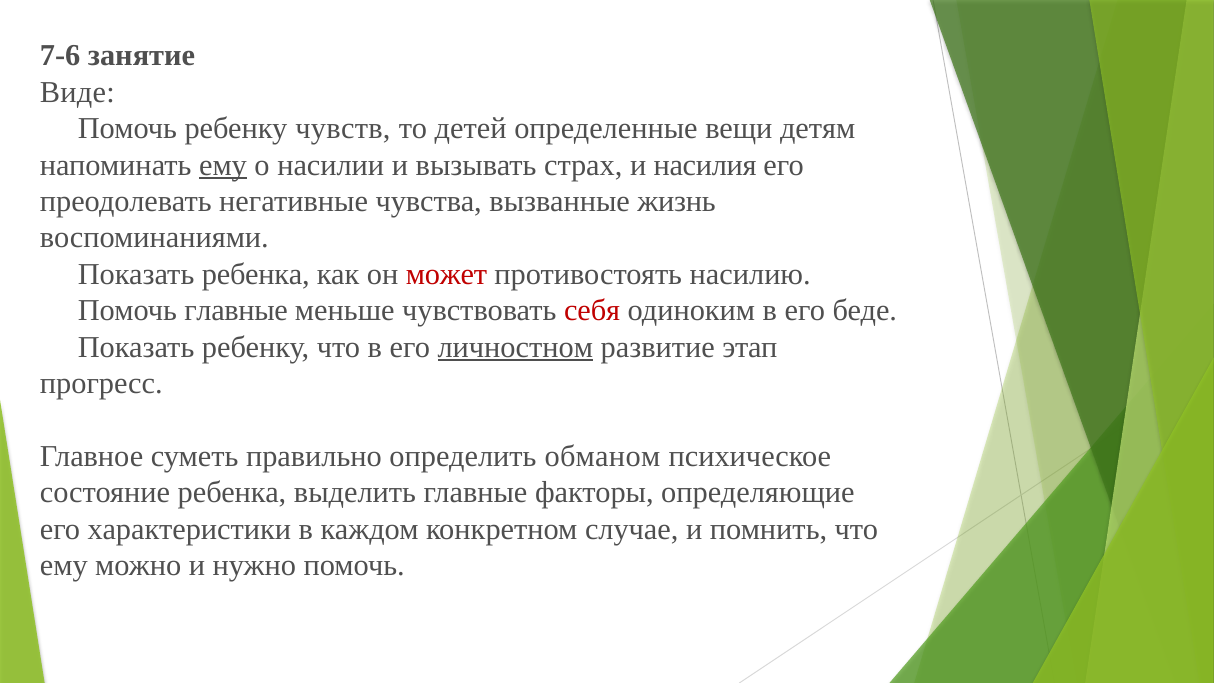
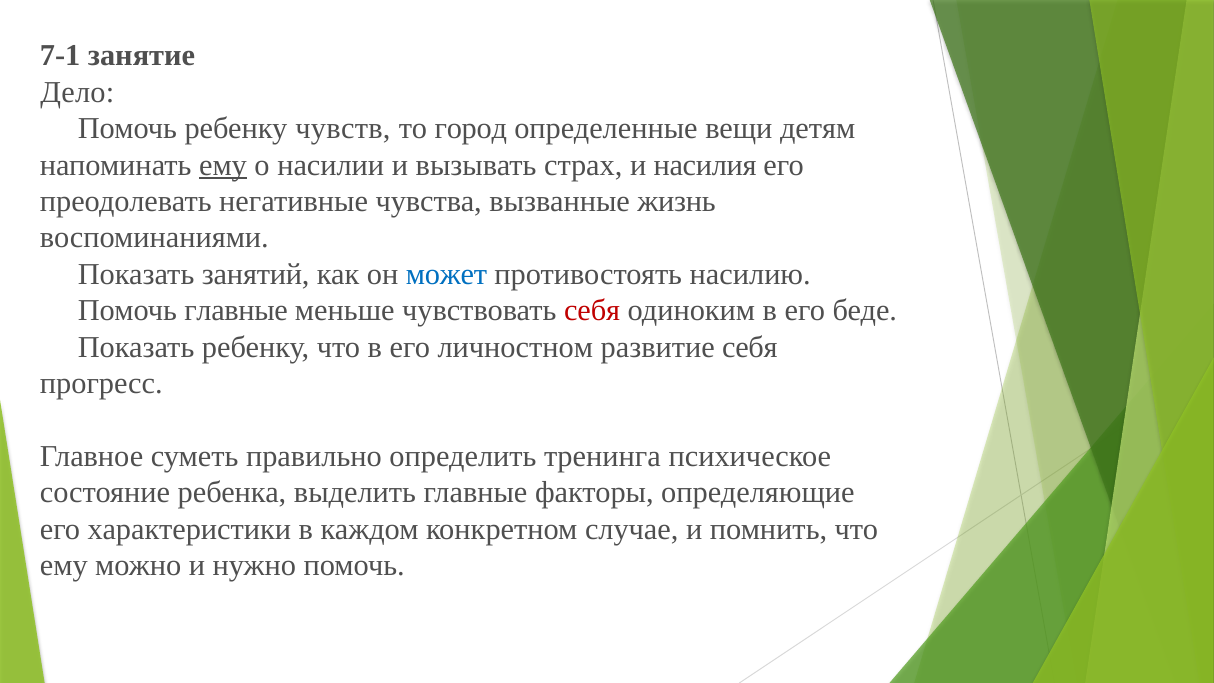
7-6: 7-6 -> 7-1 (60, 56)
Виде: Виде -> Дело (77, 92)
детей: детей -> город (471, 129)
Показать ребенка: ребенка -> занятий (256, 274)
может colour: red -> blue (447, 274)
личностном underline: present -> none (515, 347)
развитие этап: этап -> себя (750, 347)
обманом: обманом -> тренинга (602, 456)
